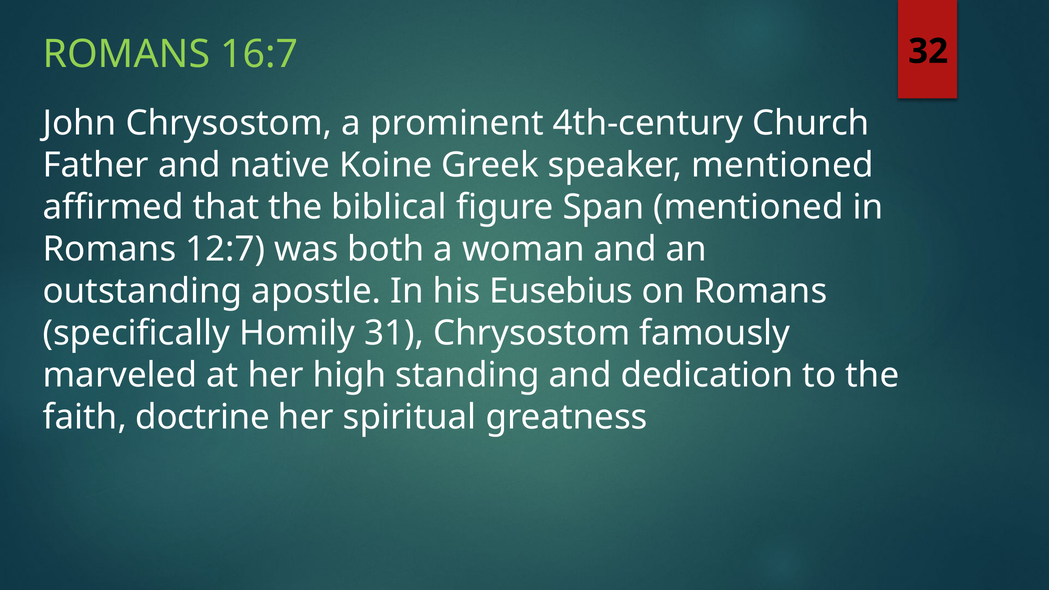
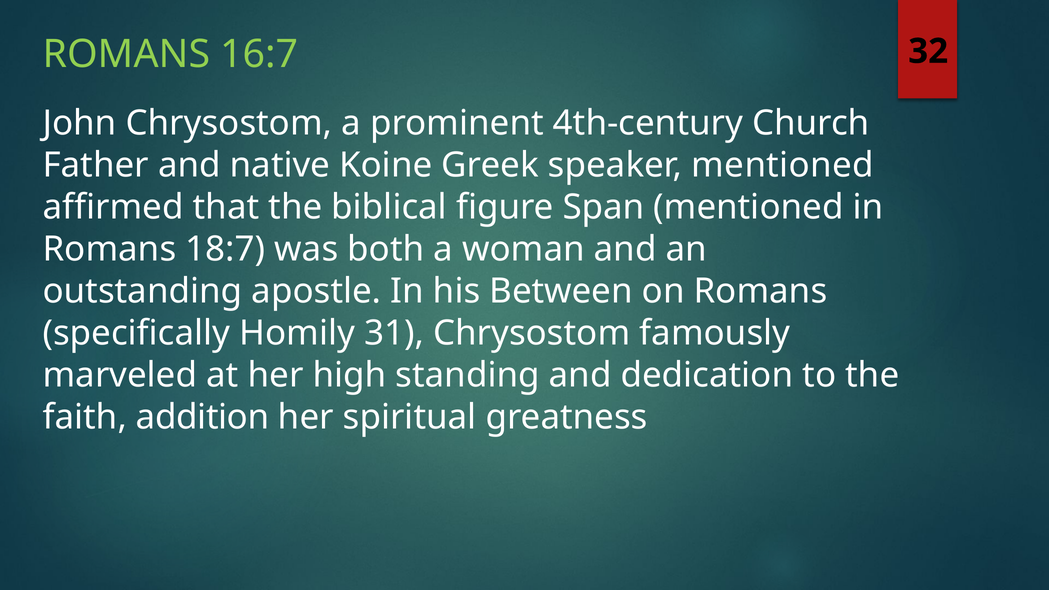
12:7: 12:7 -> 18:7 (225, 249)
Eusebius: Eusebius -> Between (561, 291)
doctrine: doctrine -> addition (203, 417)
